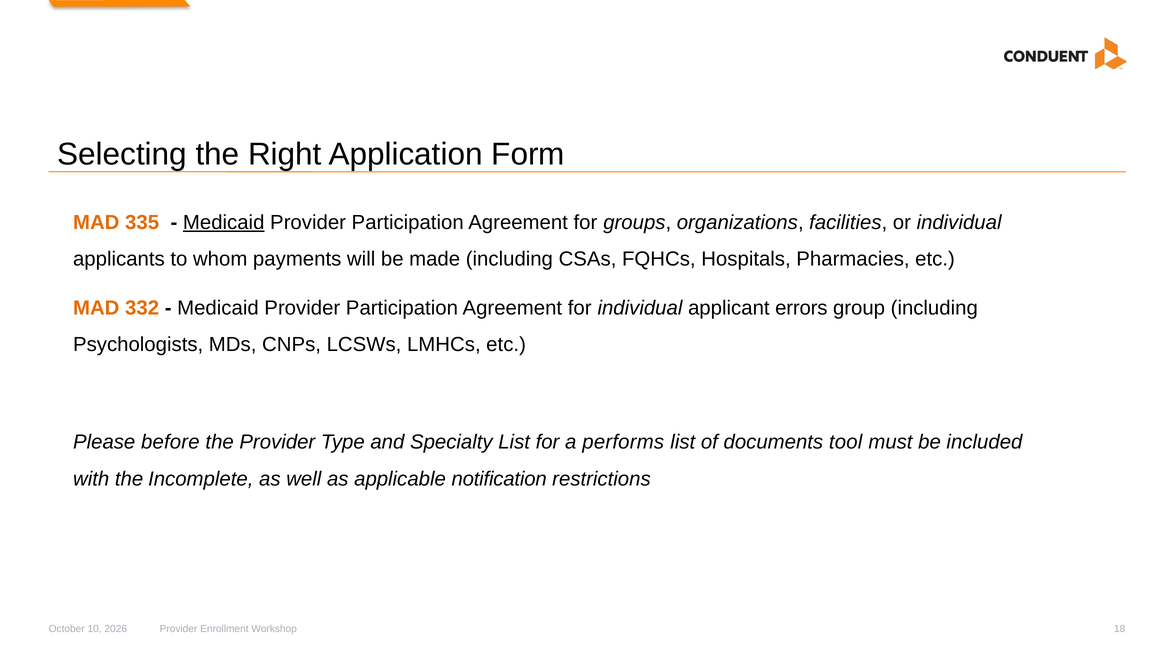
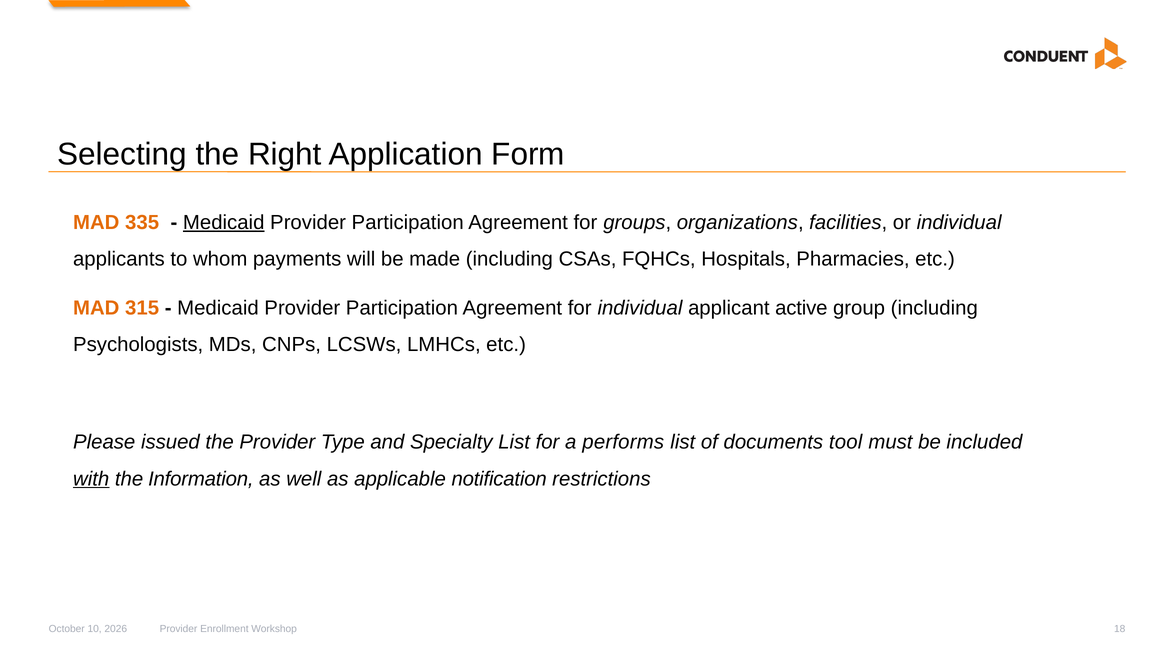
332: 332 -> 315 (142, 308)
errors: errors -> active (801, 308)
before: before -> issued (170, 442)
with underline: none -> present (91, 479)
Incomplete: Incomplete -> Information (201, 479)
